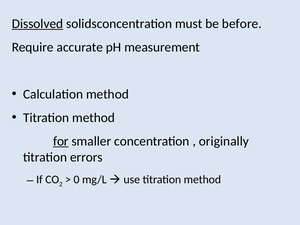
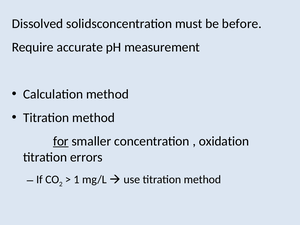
Dissolved underline: present -> none (37, 24)
originally: originally -> oxidation (224, 141)
0: 0 -> 1 (76, 180)
